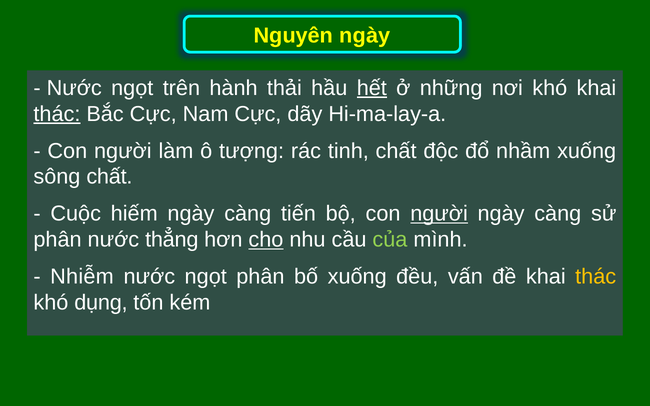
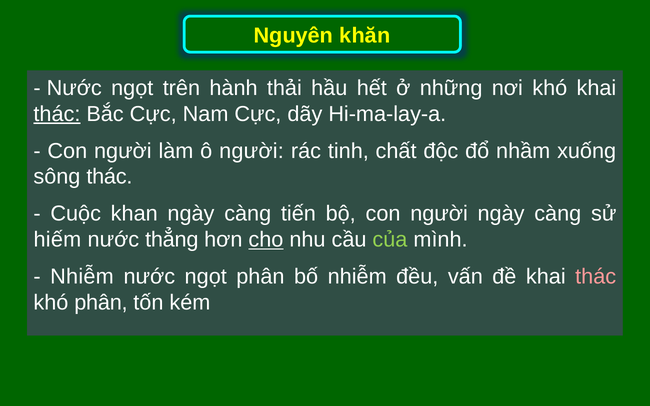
Nguyên ngày: ngày -> khăn (365, 36)
hết underline: present -> none (372, 88)
ô tượng: tượng -> người (251, 151)
sông chất: chất -> thác (109, 177)
hiếm: hiếm -> khan (134, 214)
người underline: present -> none (439, 214)
phân: phân -> hiếm (57, 240)
bố xuống: xuống -> nhiễm (357, 277)
thác colour: yellow -> pink (596, 277)
khó dụng: dụng -> phân (101, 303)
